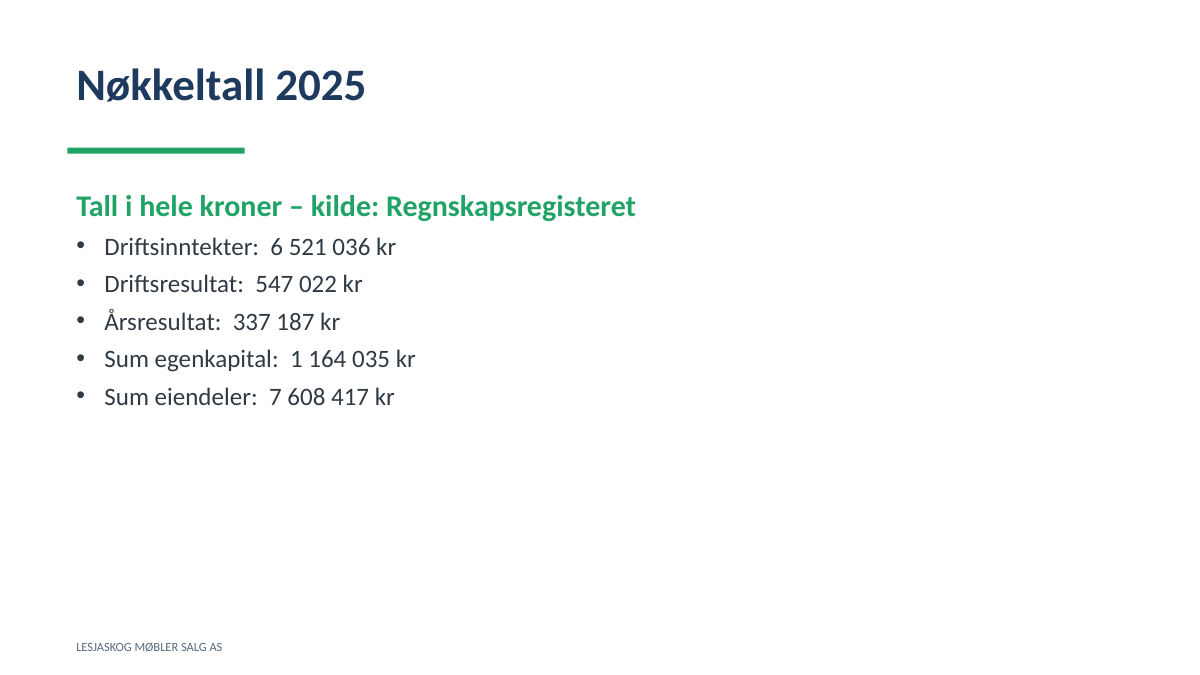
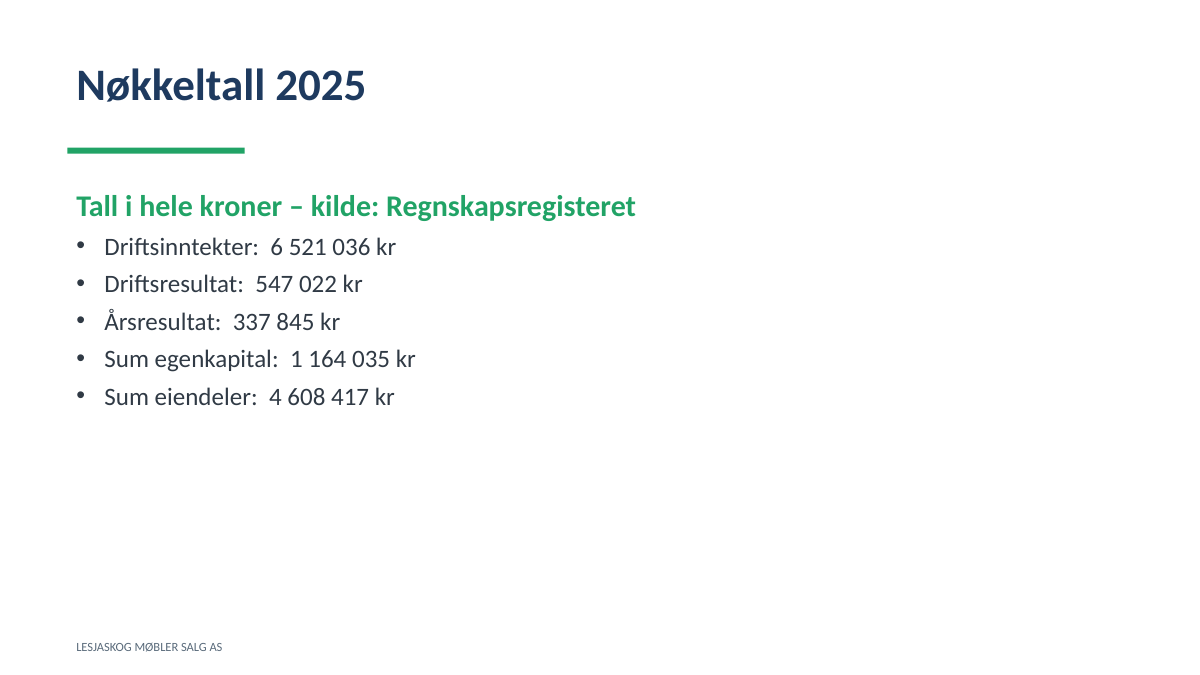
187: 187 -> 845 (296, 322)
7: 7 -> 4 (275, 397)
